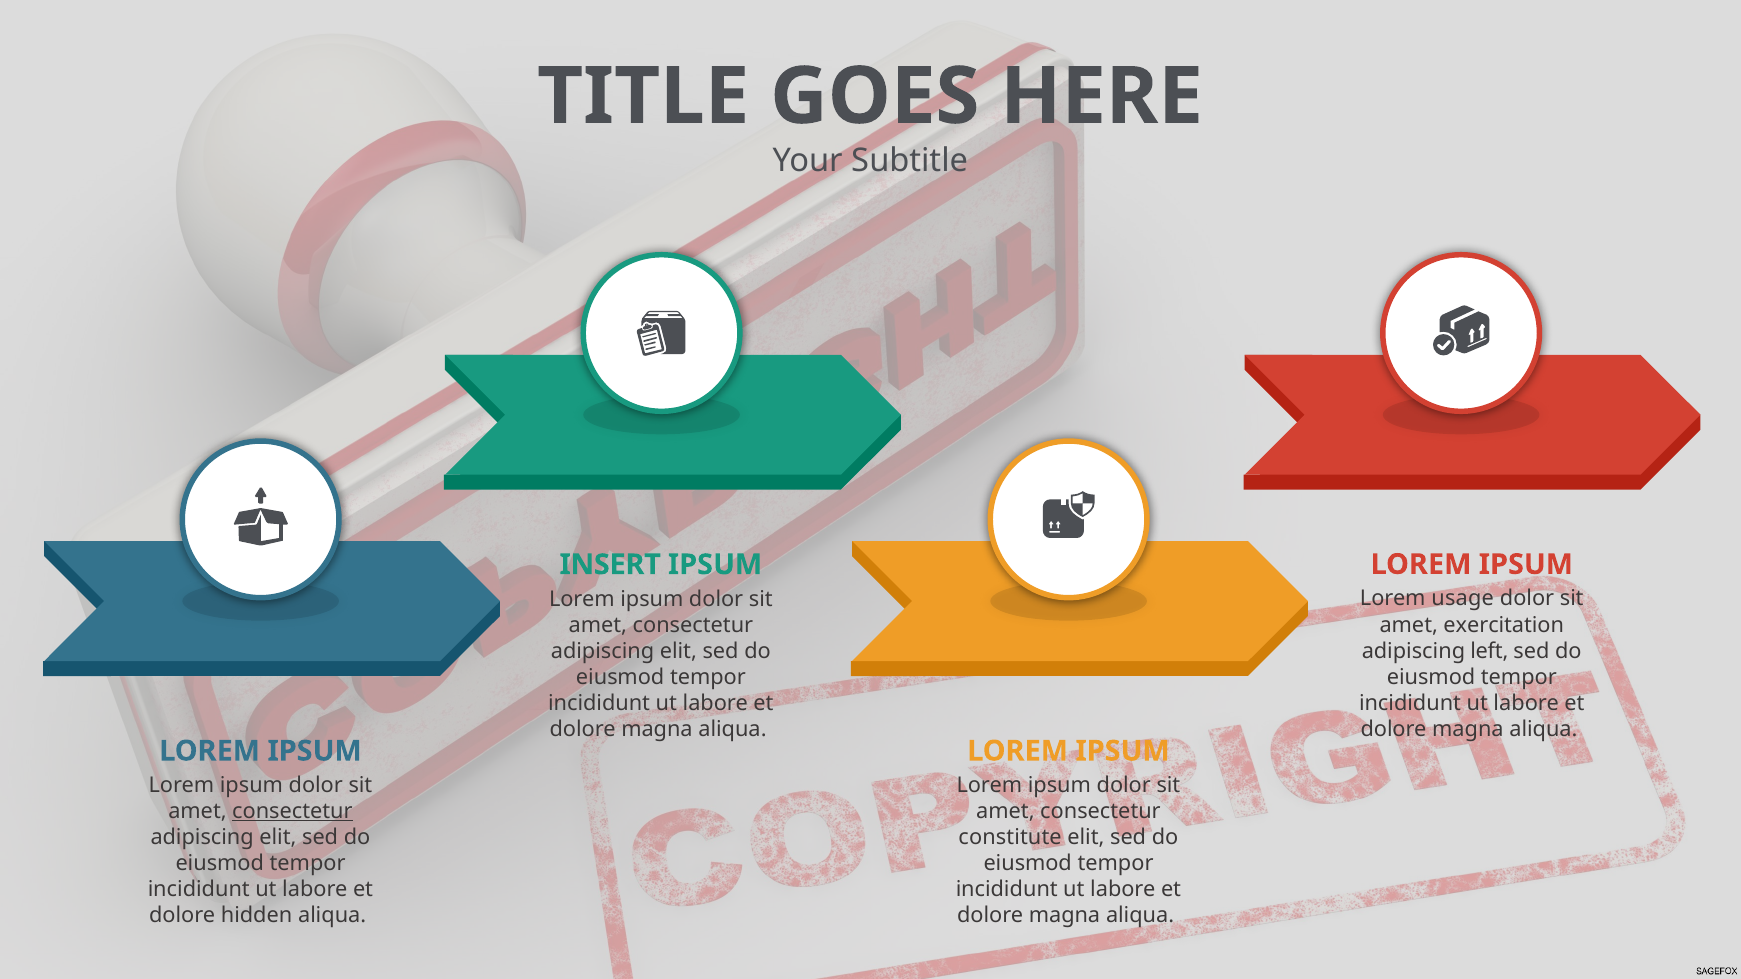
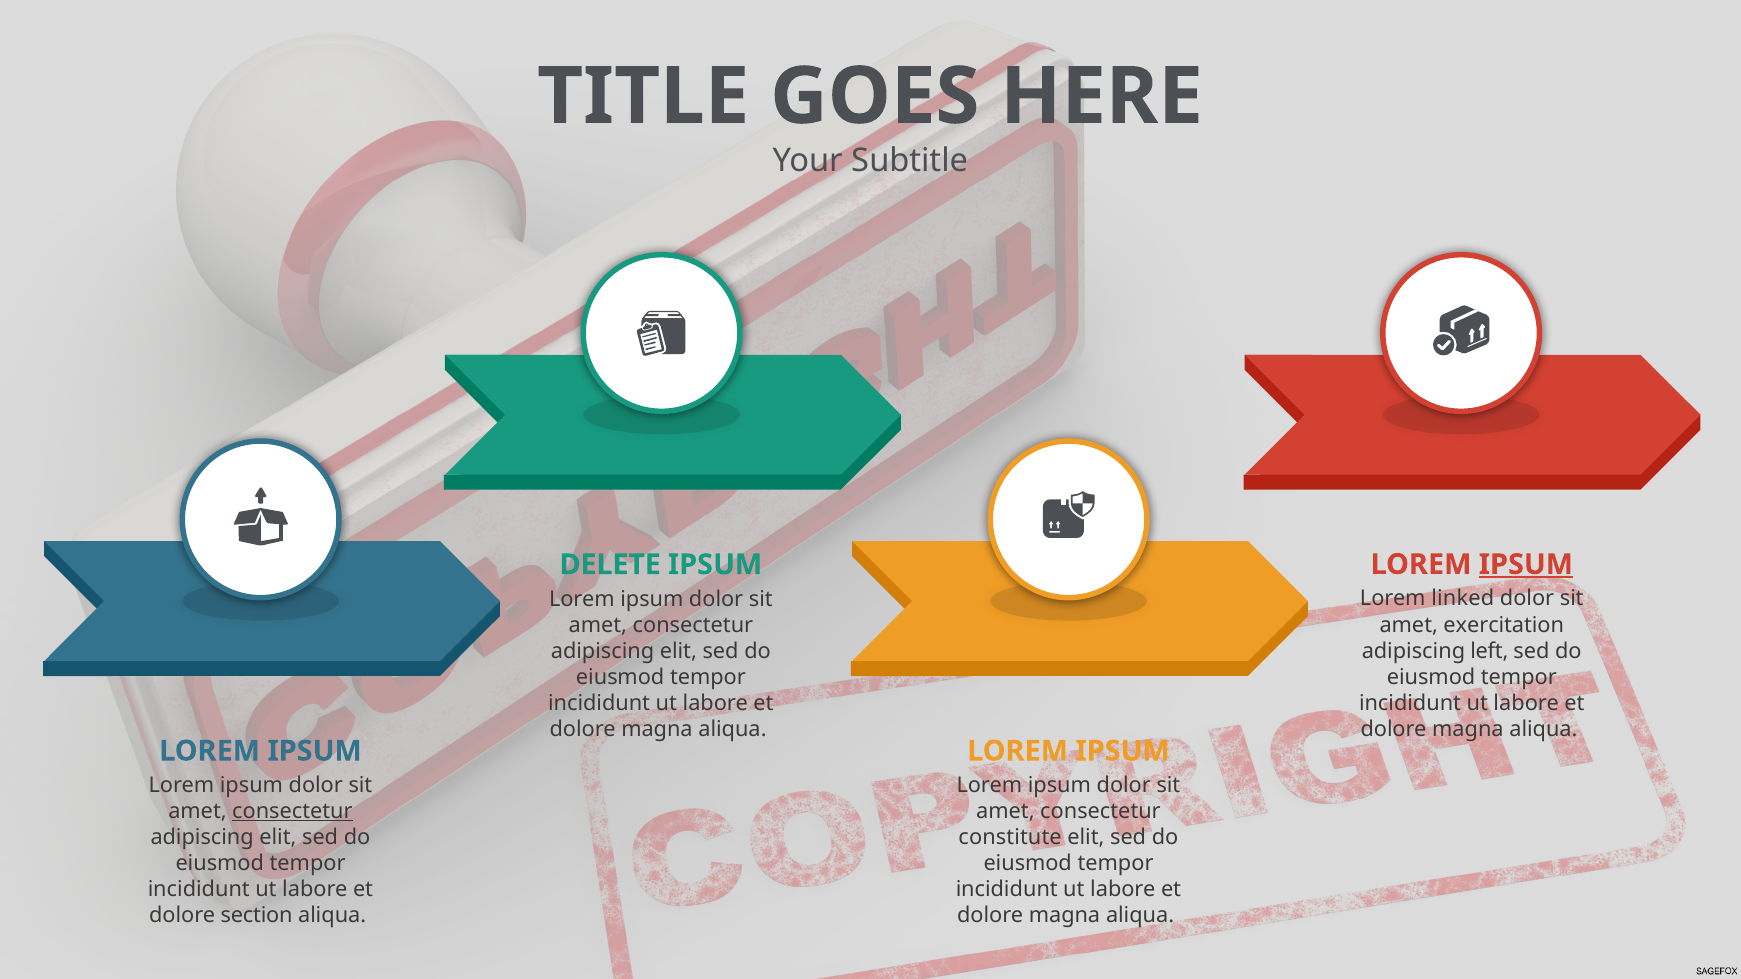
IPSUM underline: none -> present (1526, 565)
INSERT: INSERT -> DELETE (610, 565)
usage: usage -> linked (1463, 599)
hidden: hidden -> section (257, 916)
